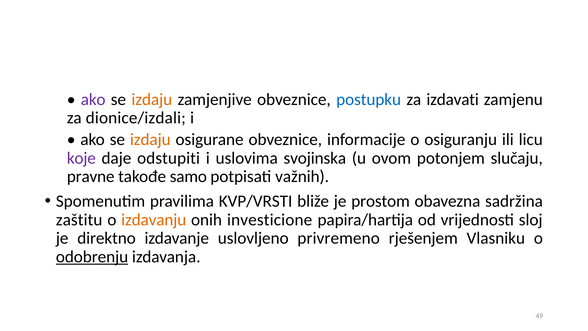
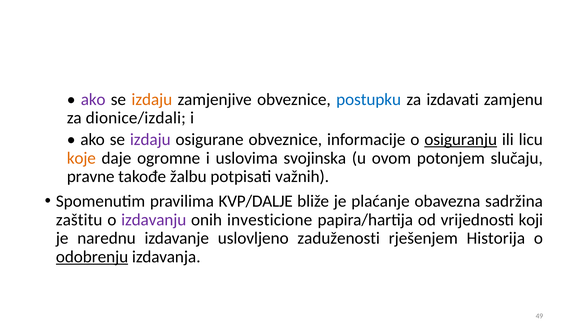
izdaju colour: orange -> purple (150, 139)
osiguranju underline: none -> present (461, 139)
koje colour: purple -> orange (81, 158)
odstupiti: odstupiti -> ogromne (169, 158)
samo: samo -> žalbu (188, 176)
KVP/VRSTI: KVP/VRSTI -> KVP/DALJE (256, 201)
prostom: prostom -> plaćanje (380, 201)
izdavanju colour: orange -> purple (154, 220)
sloj: sloj -> koji (531, 220)
direktno: direktno -> narednu (106, 238)
privremeno: privremeno -> zaduženosti (339, 238)
Vlasniku: Vlasniku -> Historija (496, 238)
